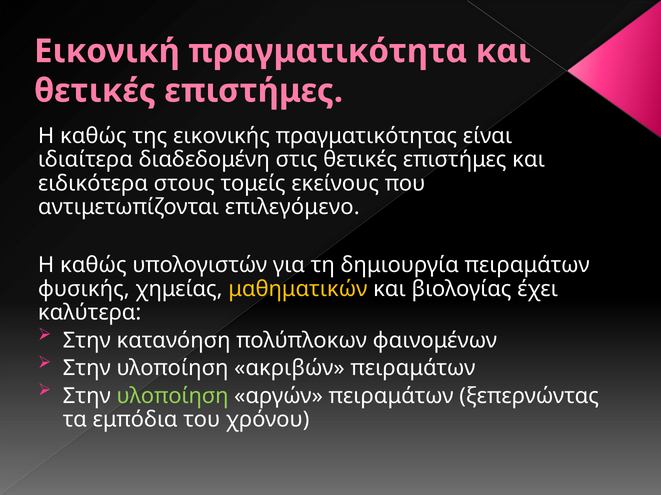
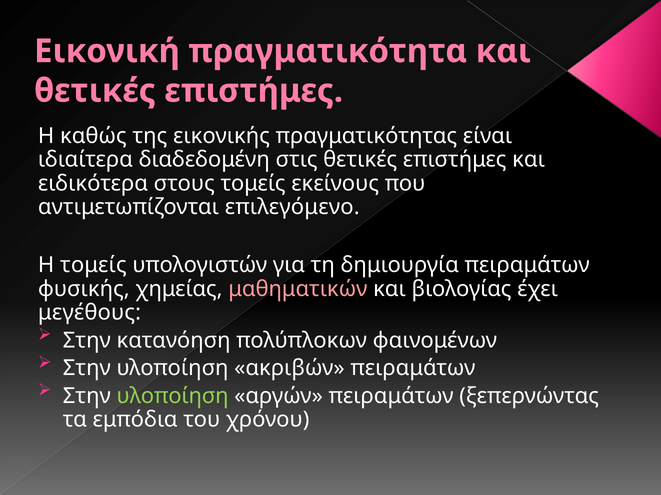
καθώς: καθώς -> τομείς (93, 266)
μαθηματικών colour: yellow -> pink (298, 289)
καλύτερα: καλύτερα -> μεγέθους (90, 313)
